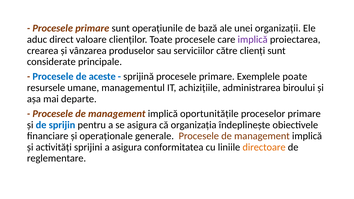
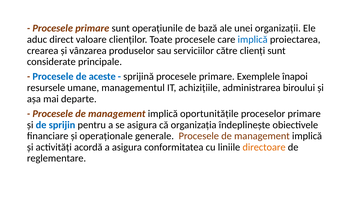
implică colour: purple -> blue (253, 39)
poate: poate -> înapoi (295, 77)
sprijini: sprijini -> acordă (88, 147)
